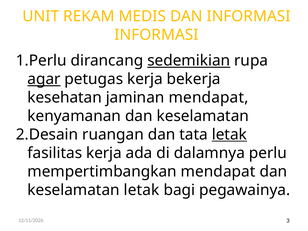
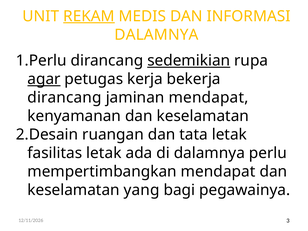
REKAM underline: none -> present (89, 16)
INFORMASI: INFORMASI -> DALAMNYA (156, 35)
kesehatan: kesehatan -> dirancang (65, 98)
letak underline: present -> none (229, 135)
fasilitas kerja: kerja -> letak (104, 153)
keselamatan letak: letak -> yang (142, 190)
